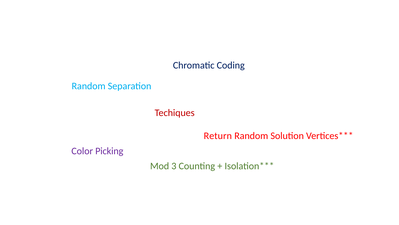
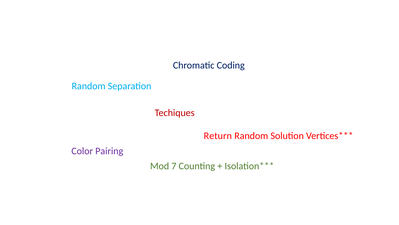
Picking: Picking -> Pairing (109, 151)
3: 3 -> 7 (174, 166)
